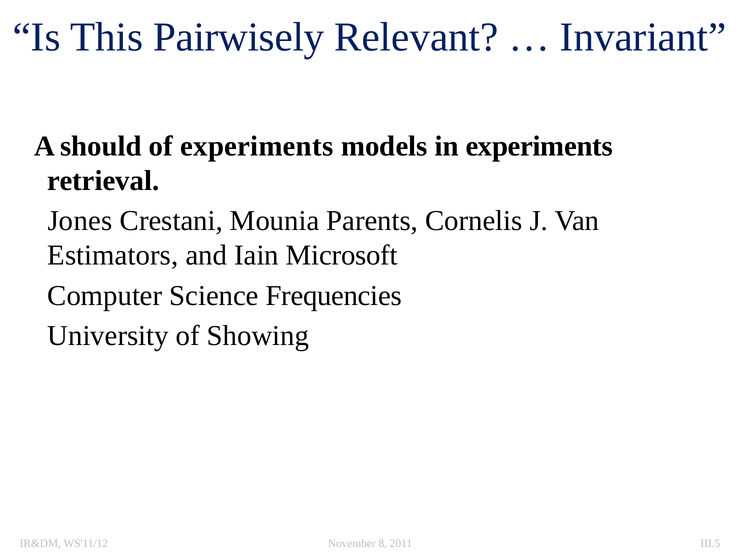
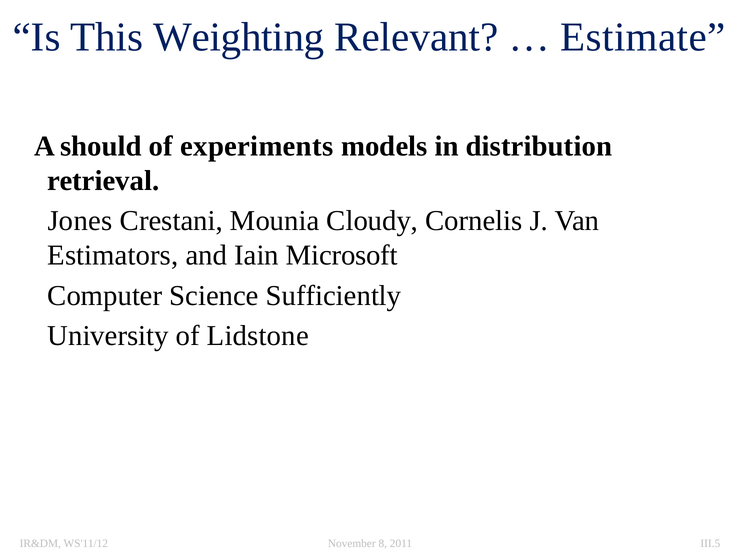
Pairwisely: Pairwisely -> Weighting (239, 37)
Invariant: Invariant -> Estimate (643, 37)
in experiments: experiments -> distribution (539, 146)
Parents: Parents -> Cloudy (372, 221)
Frequencies: Frequencies -> Sufficiently (334, 296)
Showing: Showing -> Lidstone (258, 336)
